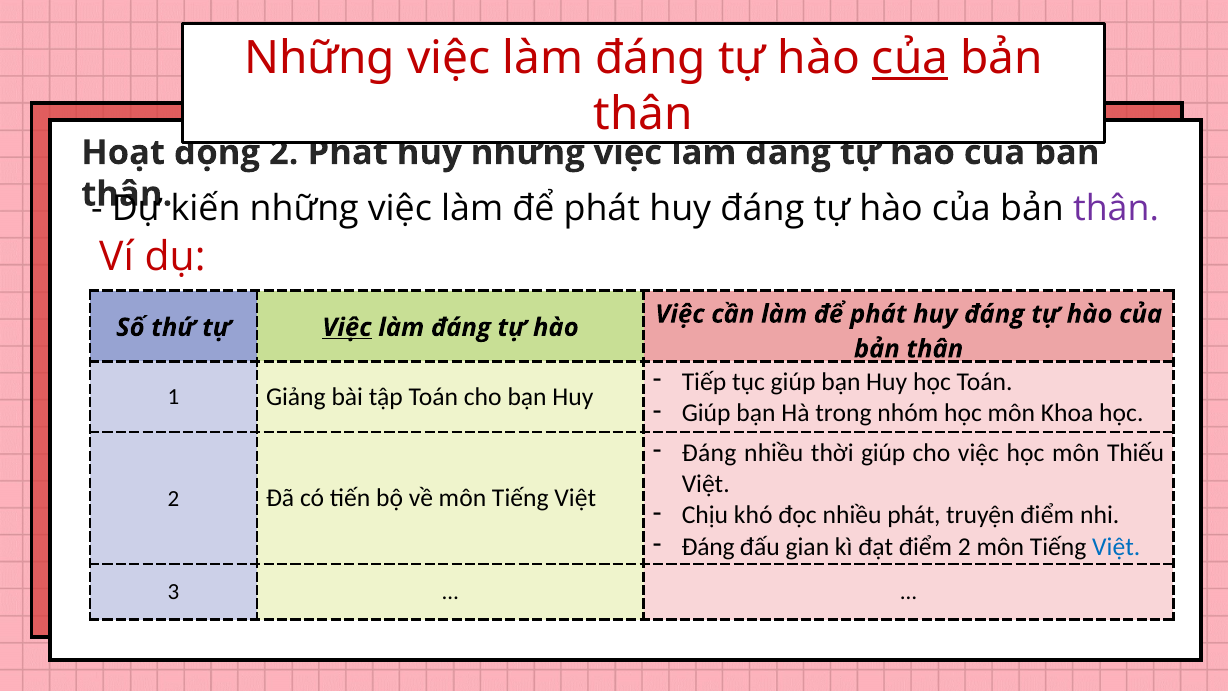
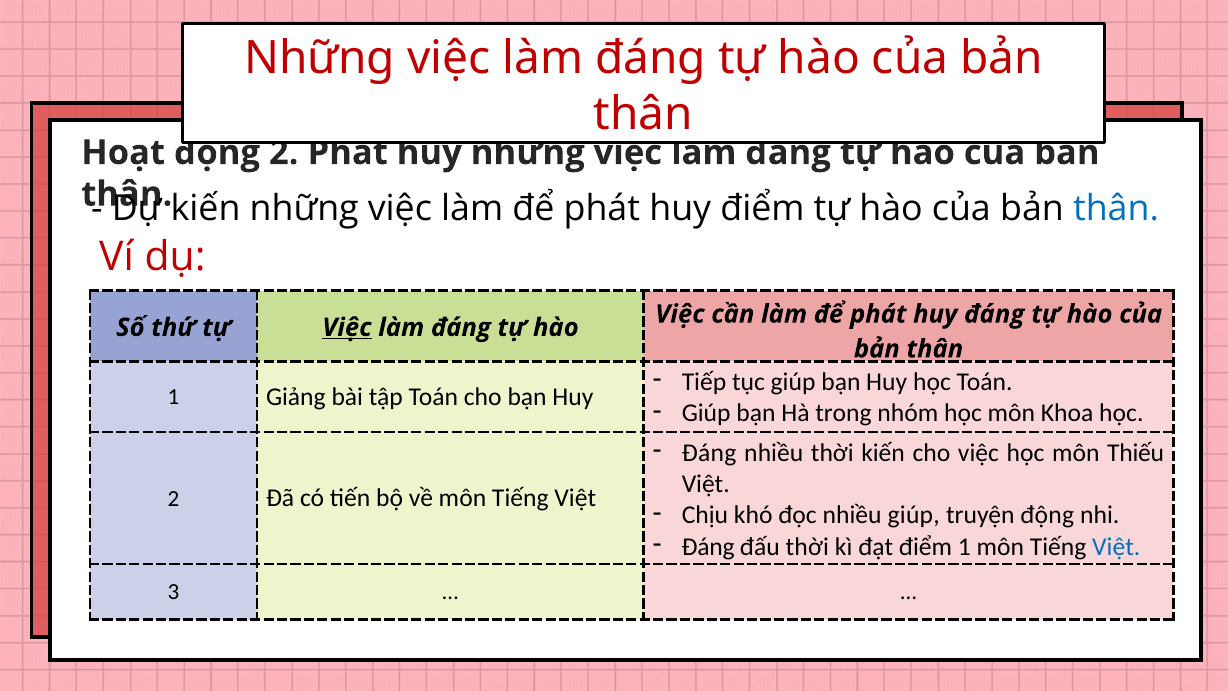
của underline: present -> none (910, 59)
đáng: đáng -> điểm (762, 208)
thân colour: purple -> blue (1116, 208)
thời giúp: giúp -> kiến (883, 452)
nhiều phát: phát -> giúp (914, 515)
truyện điểm: điểm -> động (1047, 515)
đấu gian: gian -> thời (807, 546)
điểm 2: 2 -> 1 (964, 546)
